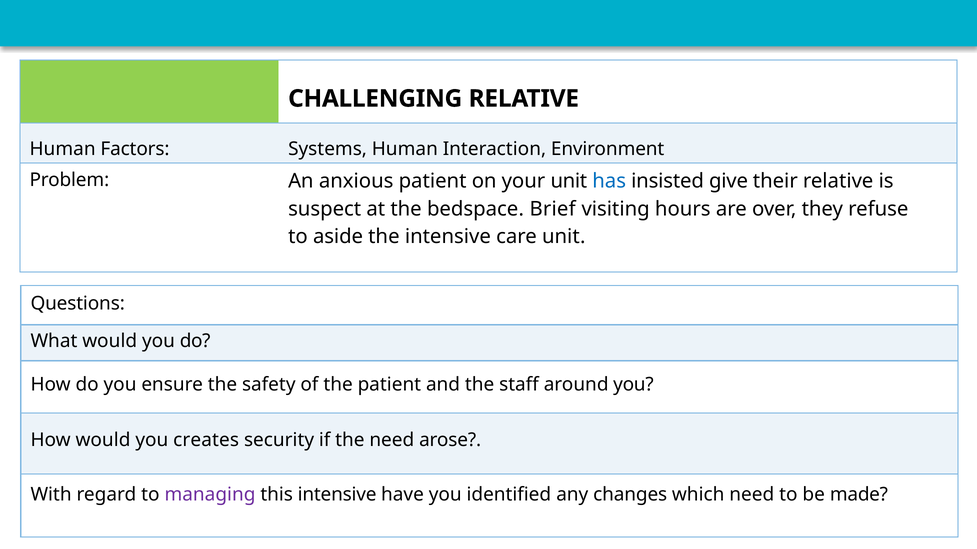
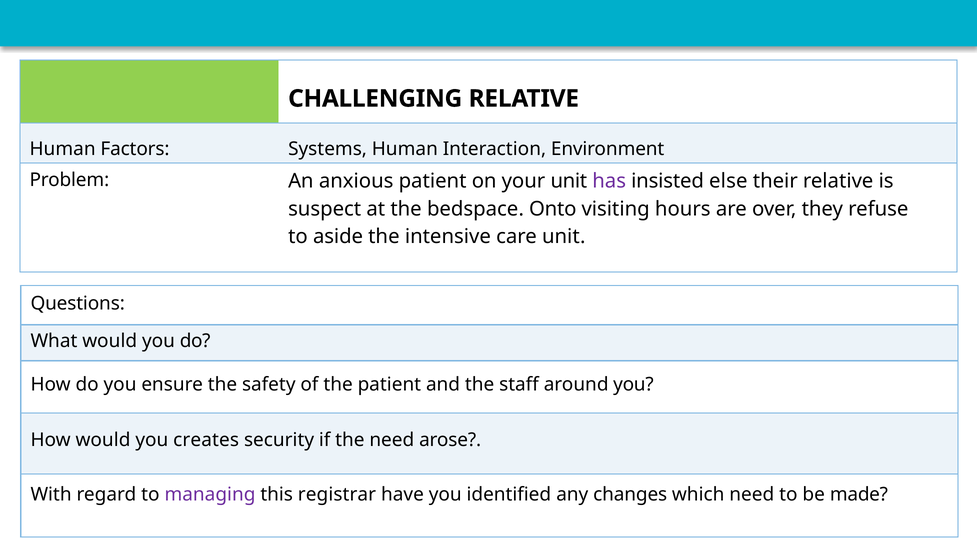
has colour: blue -> purple (609, 181)
give: give -> else (728, 181)
Brief: Brief -> Onto (553, 209)
this intensive: intensive -> registrar (337, 495)
